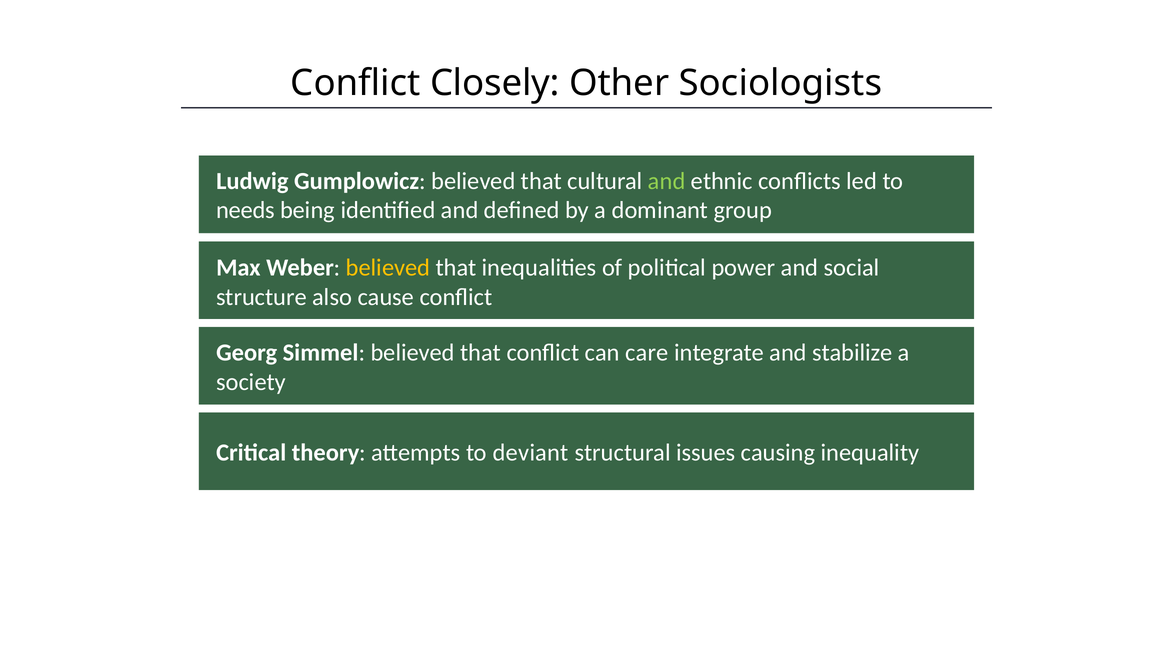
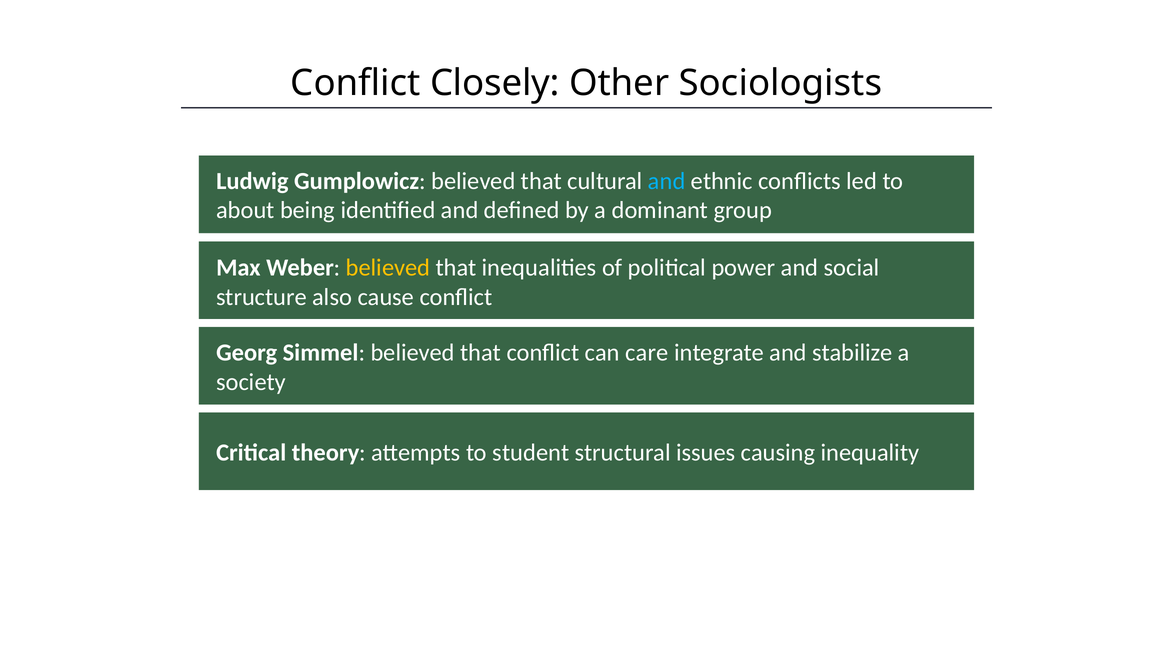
and colour: light green -> light blue (667, 181)
needs: needs -> about (245, 210)
deviant: deviant -> student (531, 453)
